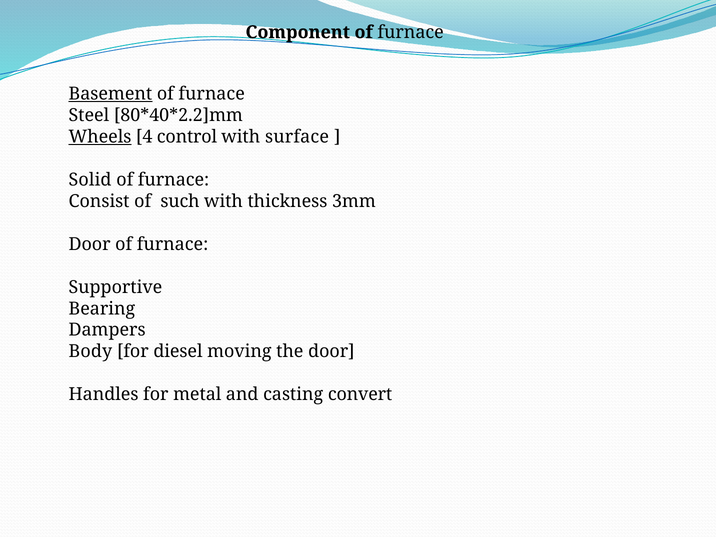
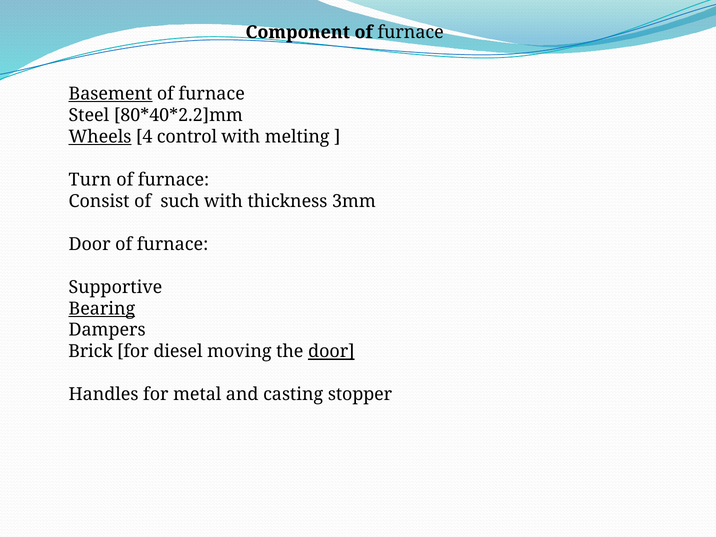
surface: surface -> melting (297, 137)
Solid: Solid -> Turn (90, 180)
Bearing underline: none -> present (102, 309)
Body: Body -> Brick (91, 352)
door underline: none -> present (331, 352)
convert: convert -> stopper (360, 395)
